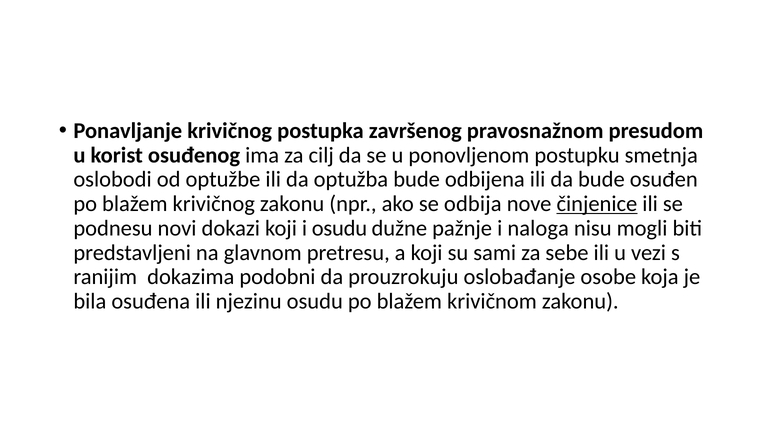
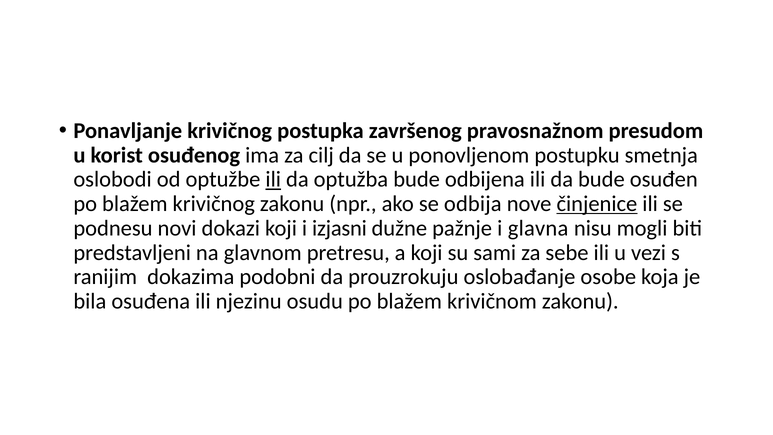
ili underline: none -> present (273, 179)
i osudu: osudu -> izjasni (339, 228)
naloga: naloga -> glavna (538, 228)
